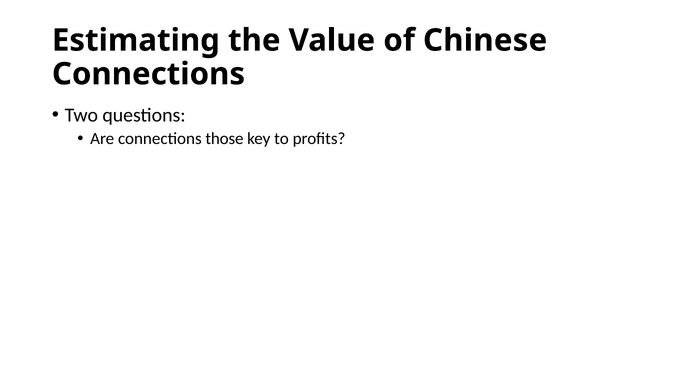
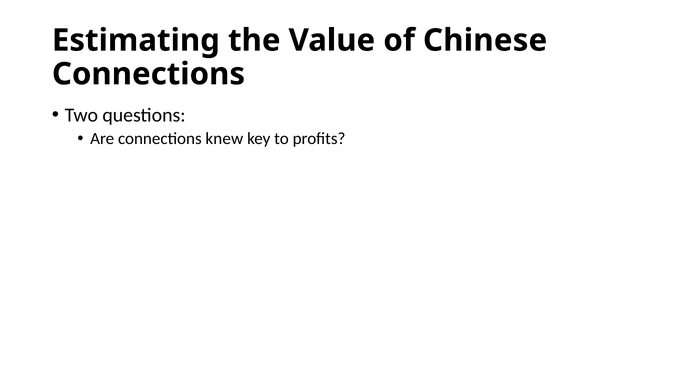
those: those -> knew (224, 139)
